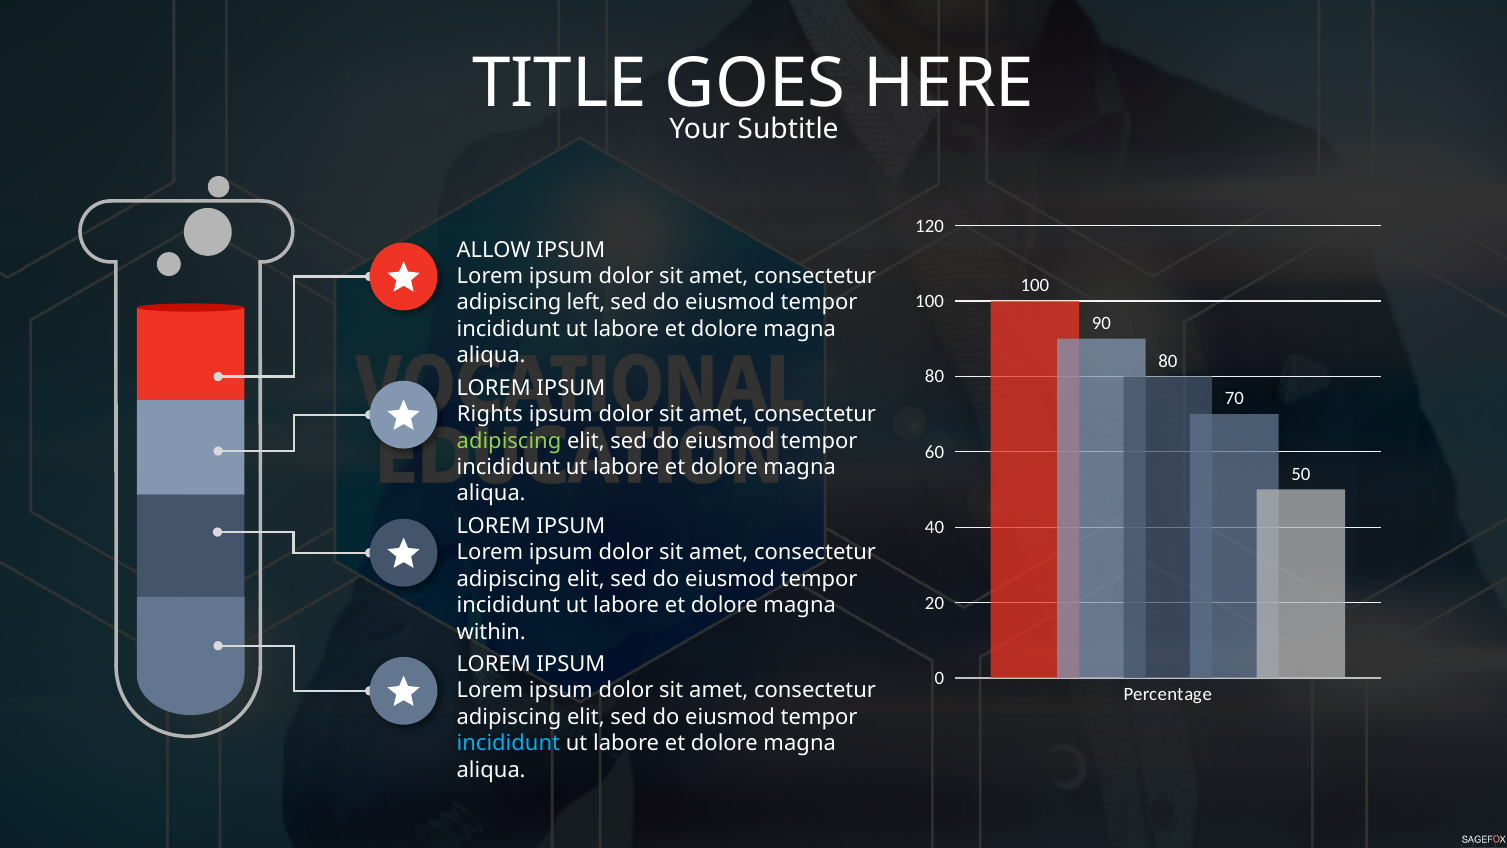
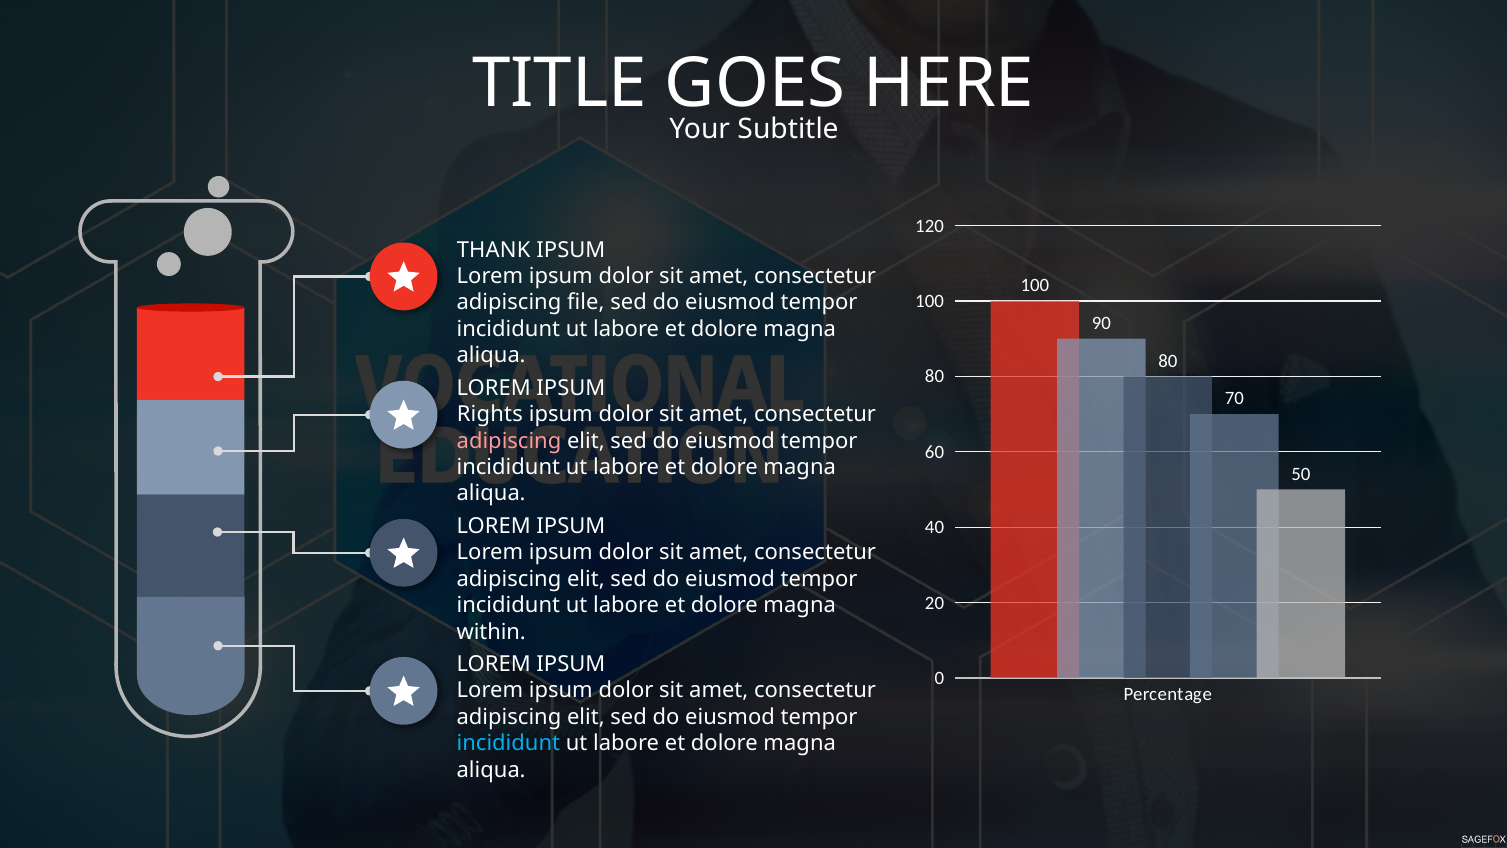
ALLOW: ALLOW -> THANK (494, 250)
left: left -> file (586, 303)
adipiscing colour: light green -> pink (509, 441)
